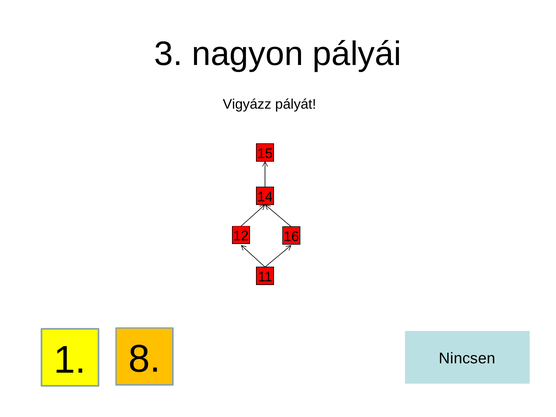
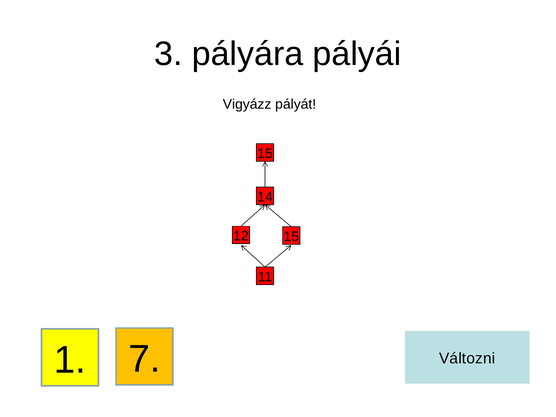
nagyon: nagyon -> pályára (248, 54)
12 16: 16 -> 15 (291, 237)
8: 8 -> 7 (144, 359)
Nincsen: Nincsen -> Változni (467, 358)
